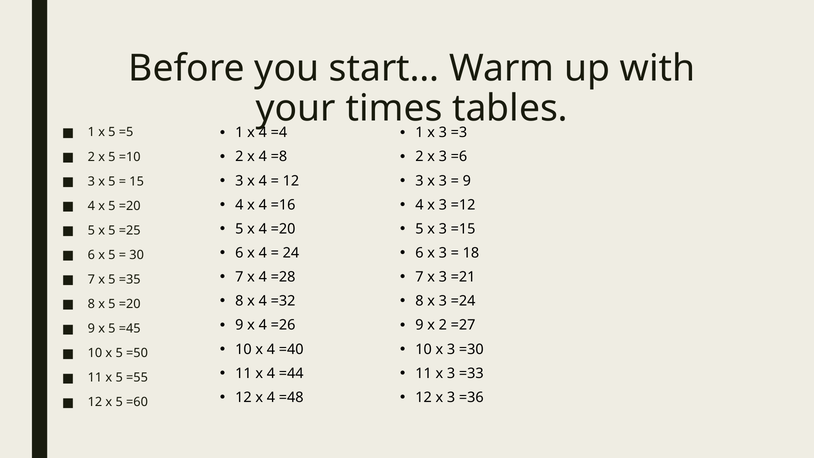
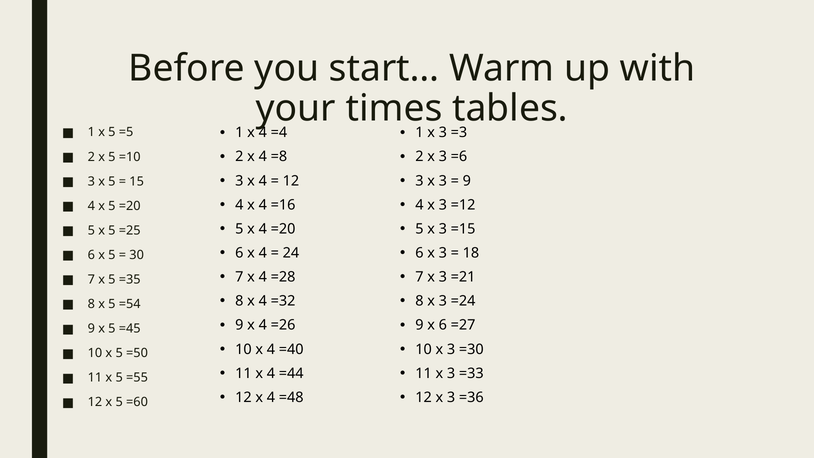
8 x 5 =20: =20 -> =54 (130, 304)
x 2: 2 -> 6 (443, 325)
